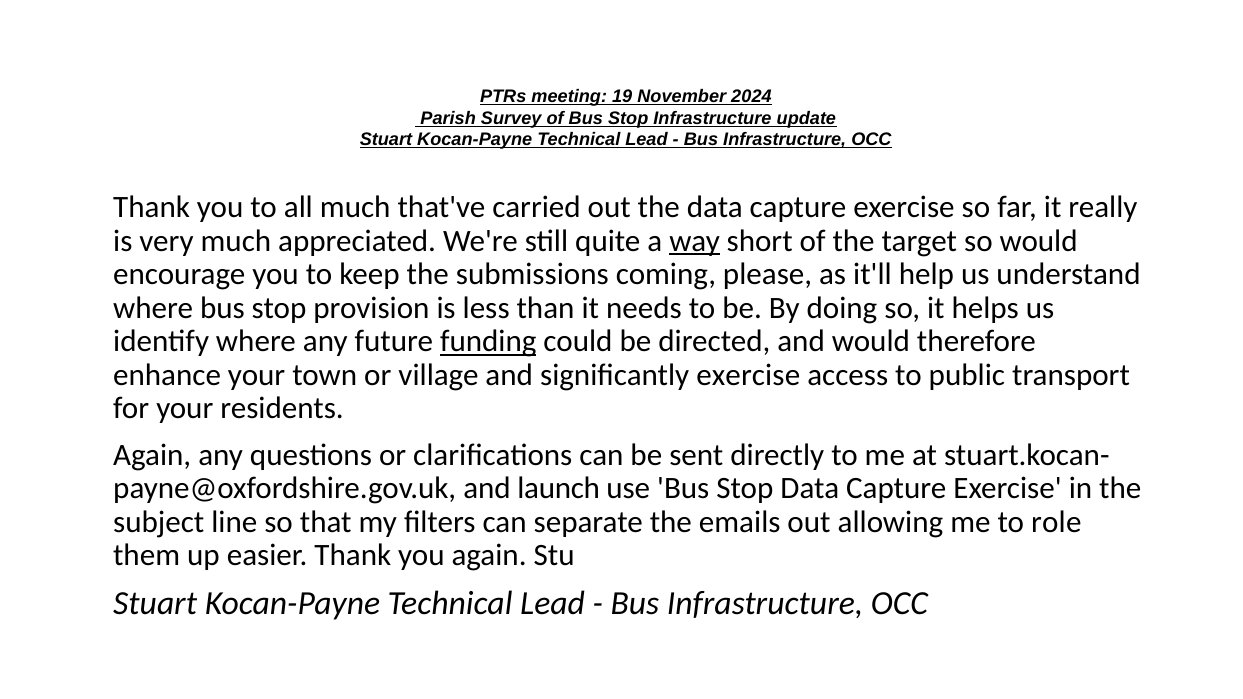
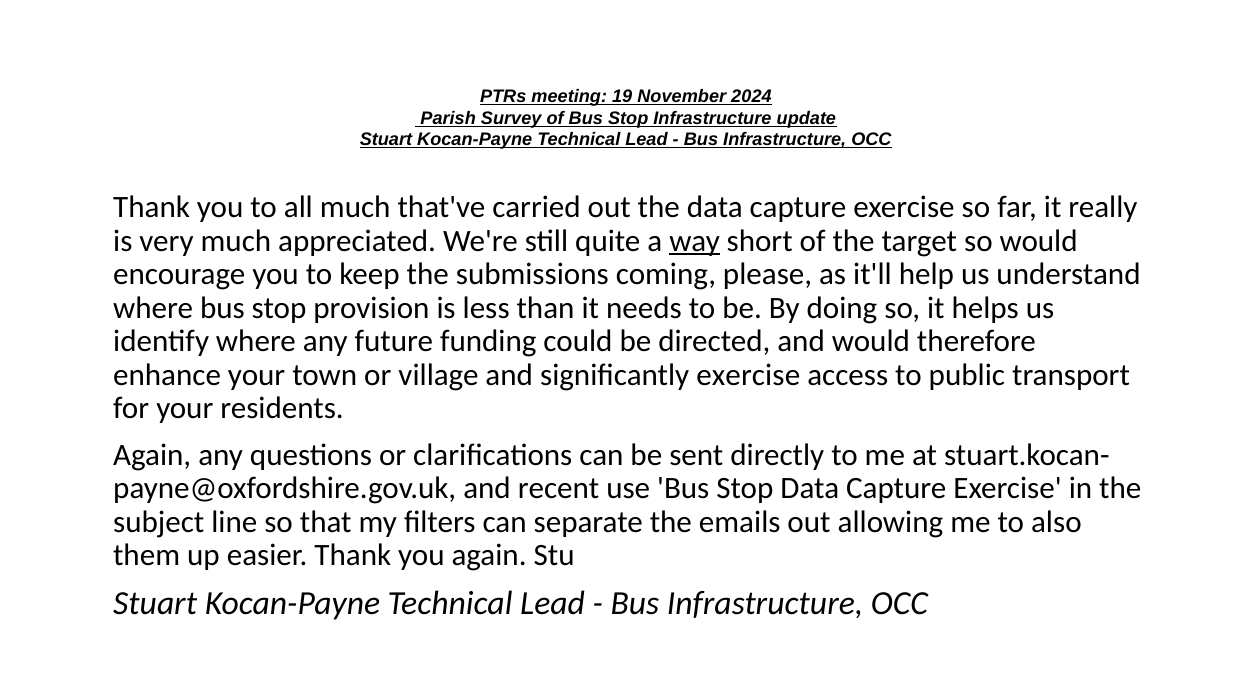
funding underline: present -> none (488, 342)
launch: launch -> recent (559, 489)
role: role -> also (1056, 522)
